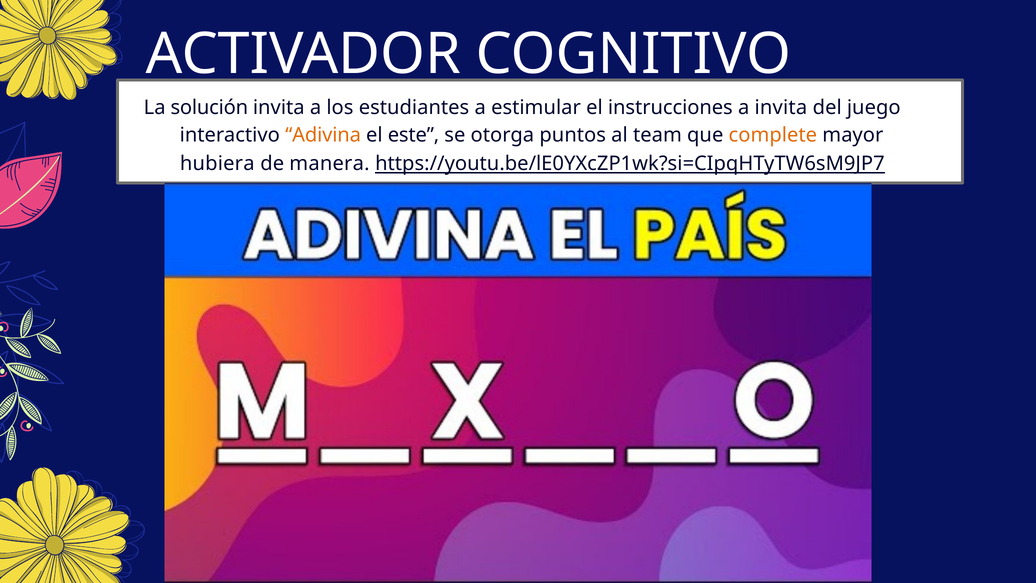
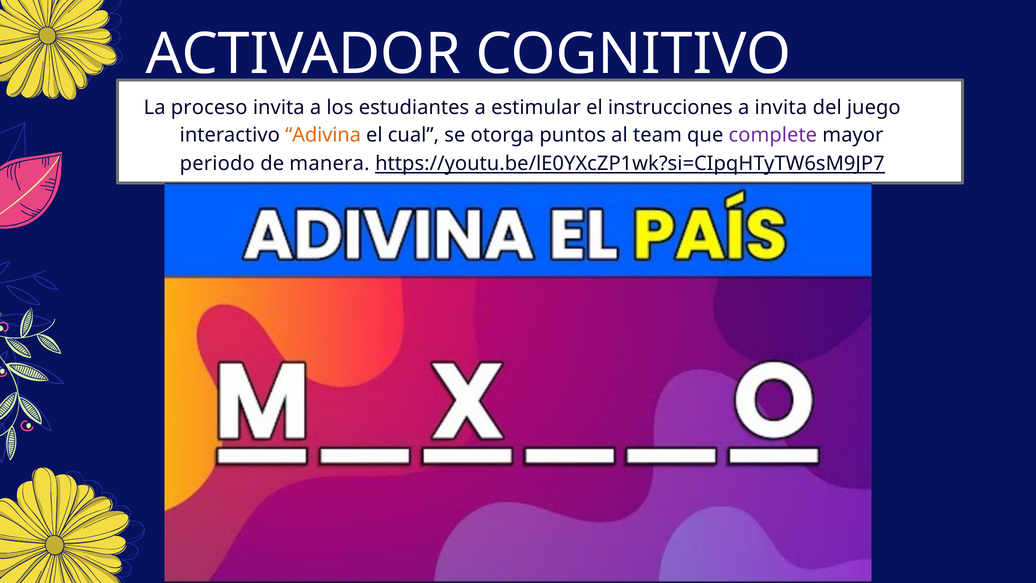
solución: solución -> proceso (209, 107)
este: este -> cual (413, 135)
complete colour: orange -> purple (773, 135)
hubiera: hubiera -> periodo (217, 163)
